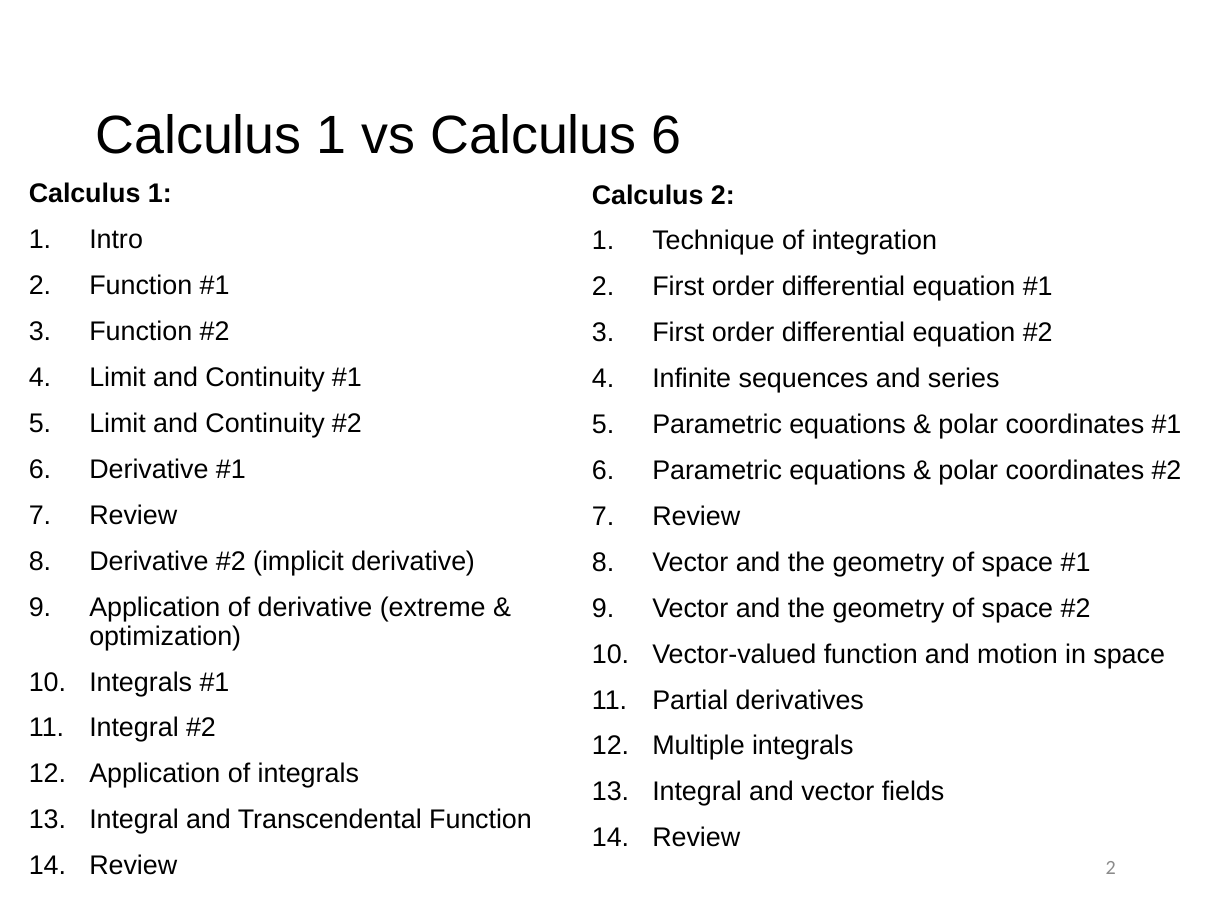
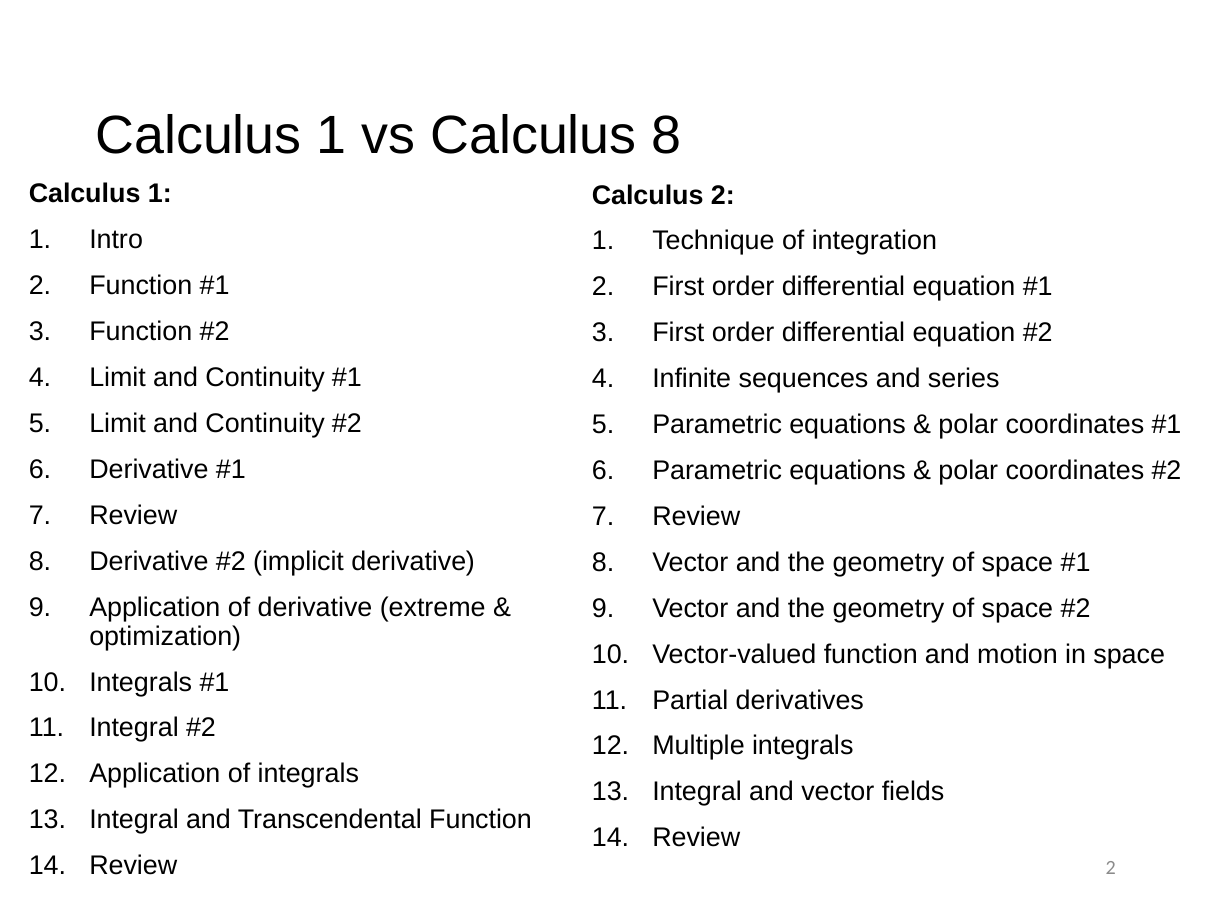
Calculus 6: 6 -> 8 (667, 136)
